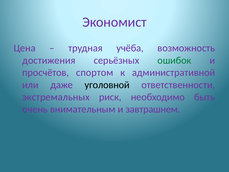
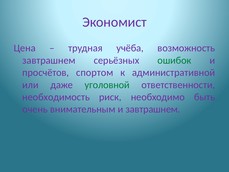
достижения: достижения -> завтрашнем (49, 60)
уголовной colour: black -> green (107, 85)
экстремальных: экстремальных -> необходимость (56, 97)
